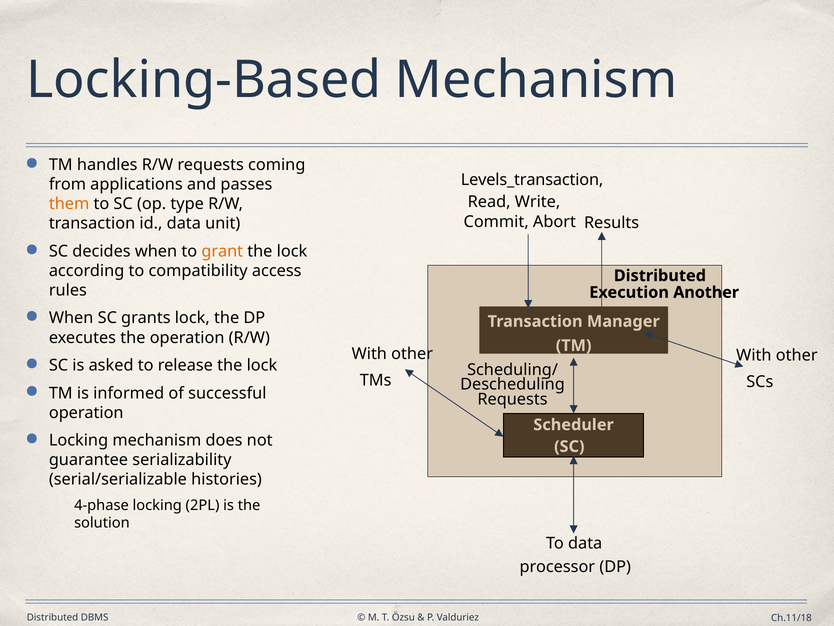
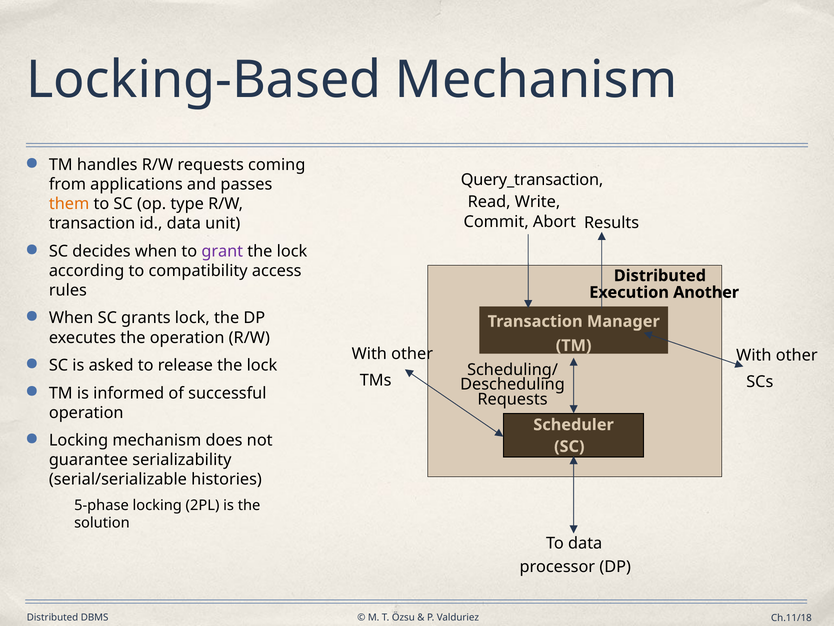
Levels_transaction: Levels_transaction -> Query_transaction (532, 180)
grant colour: orange -> purple (222, 251)
4-phase: 4-phase -> 5-phase (101, 505)
